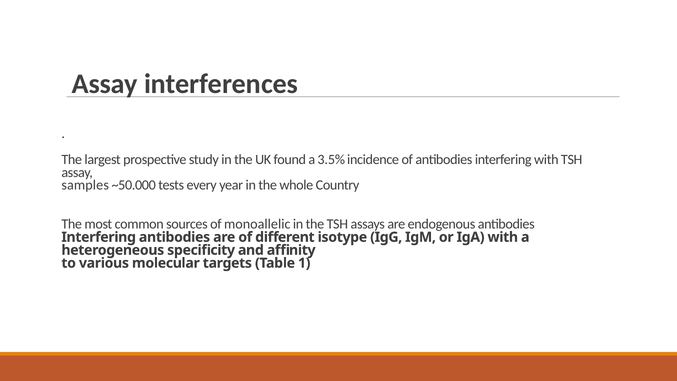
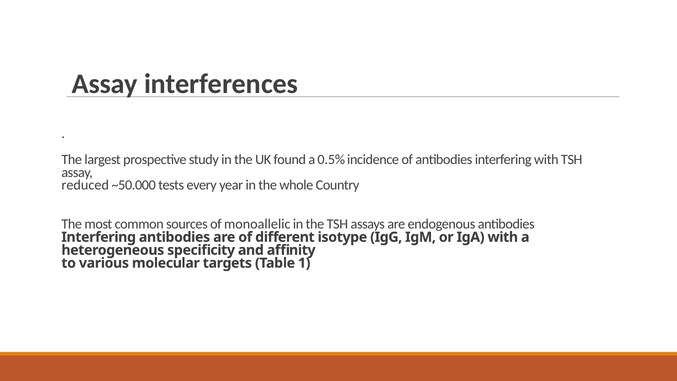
3.5%: 3.5% -> 0.5% (331, 159)
samples: samples -> reduced (85, 185)
